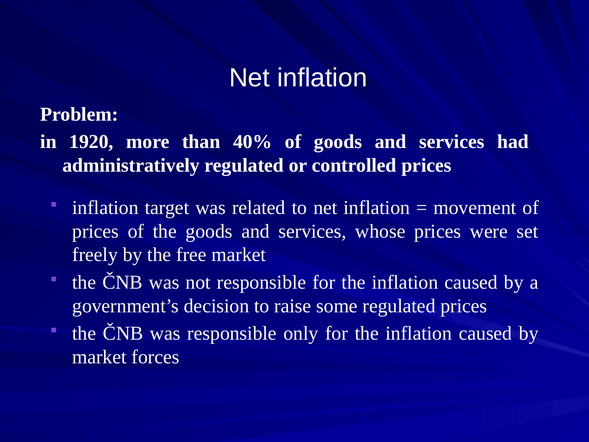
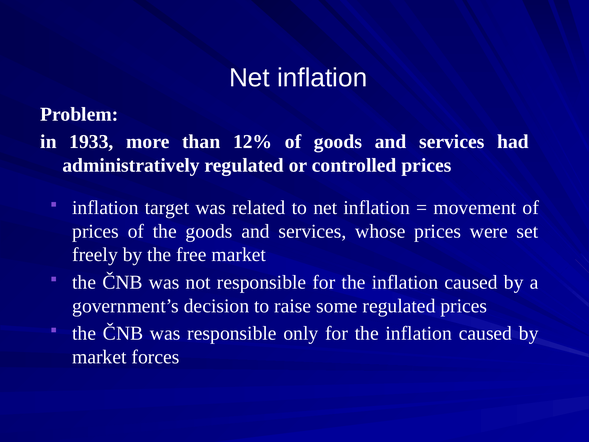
1920: 1920 -> 1933 (91, 142)
40%: 40% -> 12% (253, 142)
